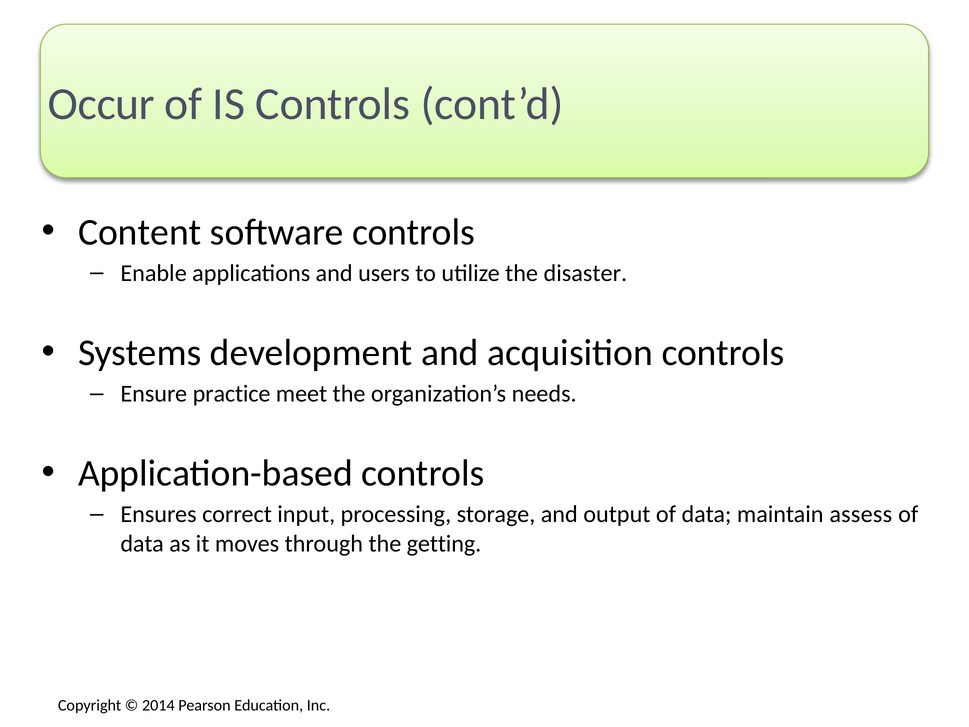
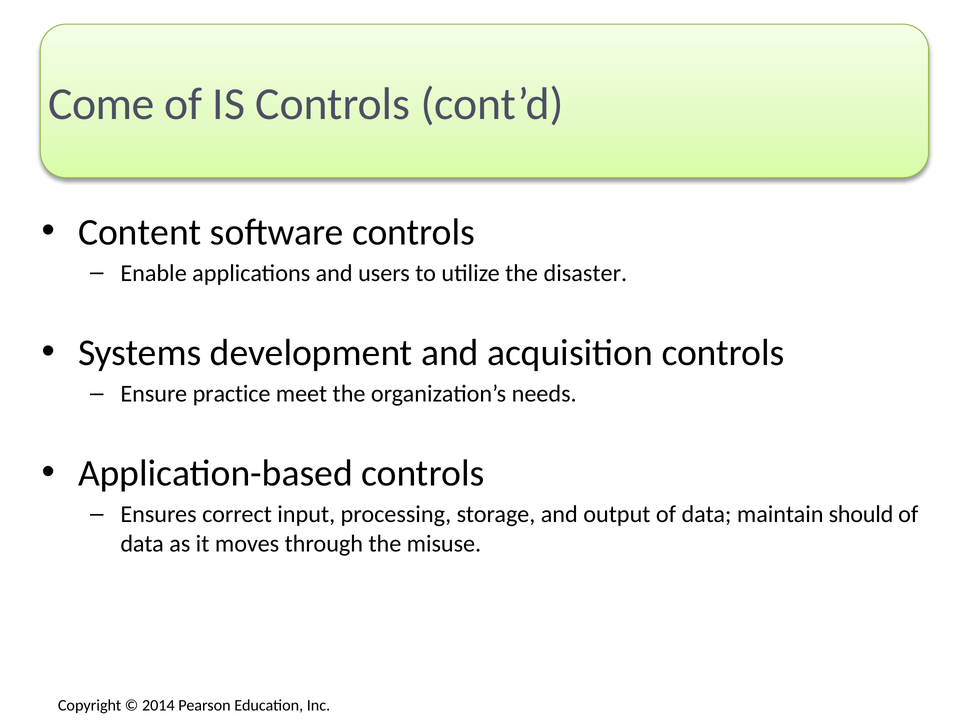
Occur: Occur -> Come (101, 104)
assess: assess -> should (861, 514)
getting: getting -> misuse (444, 543)
